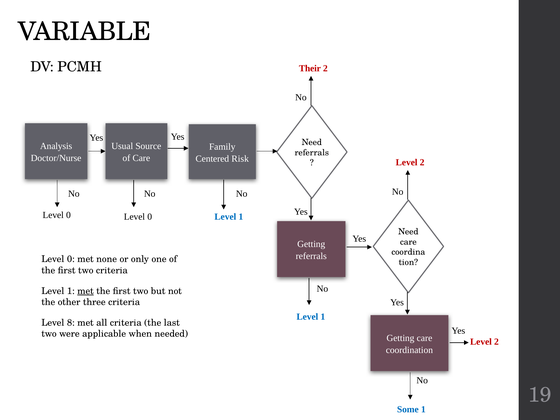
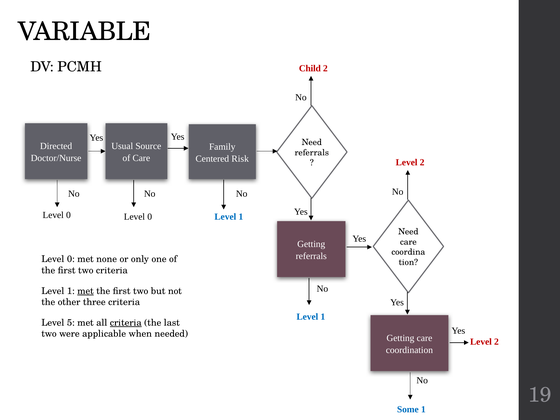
Their: Their -> Child (310, 68)
Analysis: Analysis -> Directed (56, 146)
8: 8 -> 5 (71, 323)
criteria underline: none -> present (126, 323)
